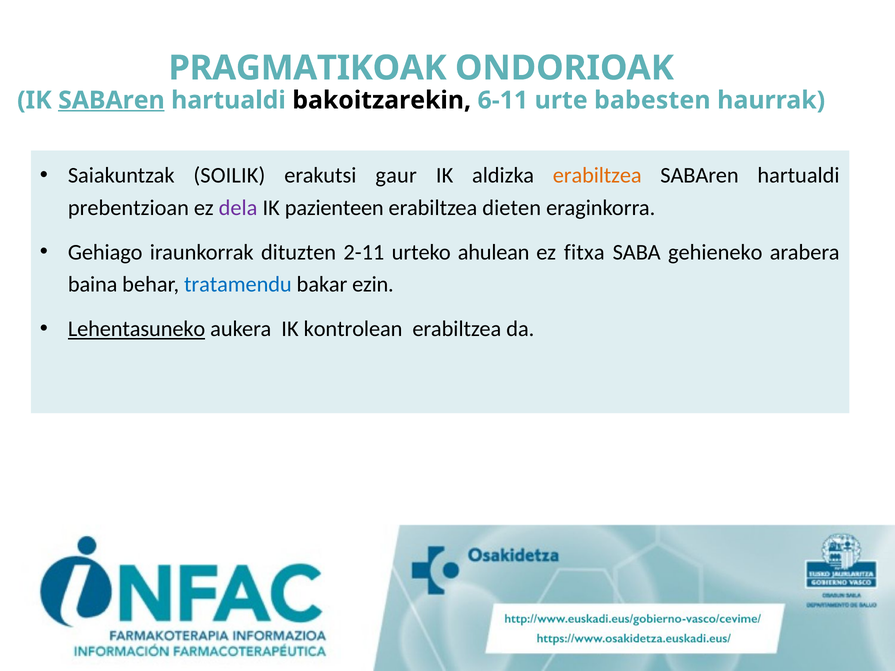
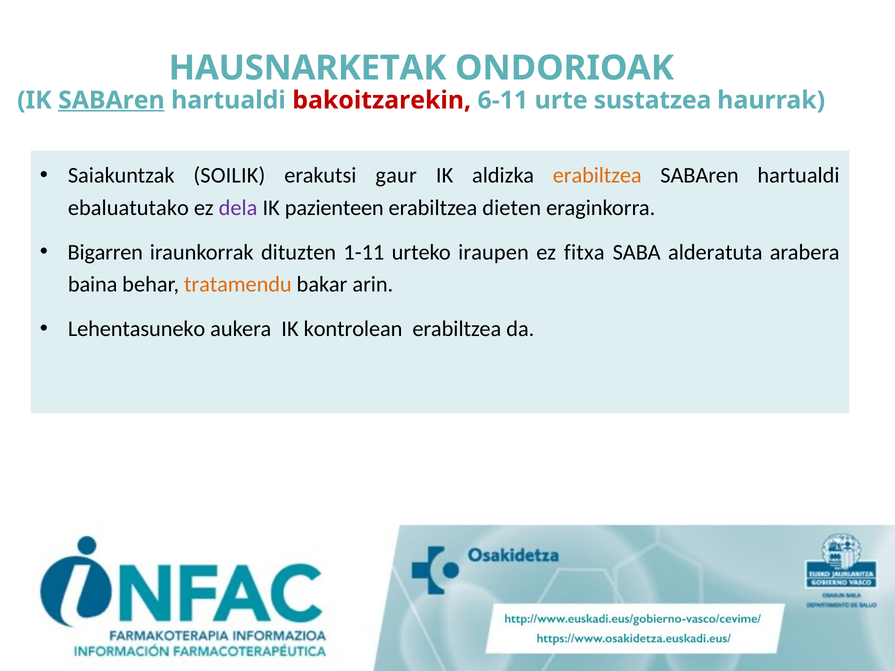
PRAGMATIKOAK: PRAGMATIKOAK -> HAUSNARKETAK (307, 68)
bakoitzarekin colour: black -> red (382, 100)
babesten: babesten -> sustatzea (653, 100)
prebentzioan: prebentzioan -> ebaluatutako (128, 208)
Gehiago: Gehiago -> Bigarren (105, 252)
2-11: 2-11 -> 1-11 (364, 252)
ahulean: ahulean -> iraupen (493, 252)
gehieneko: gehieneko -> alderatuta (715, 252)
tratamendu colour: blue -> orange (238, 285)
ezin: ezin -> arin (373, 285)
Lehentasuneko underline: present -> none (137, 329)
